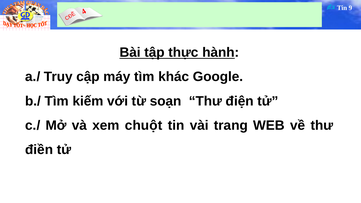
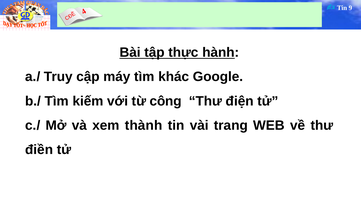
soạn: soạn -> công (166, 101)
chuột: chuột -> thành (144, 125)
